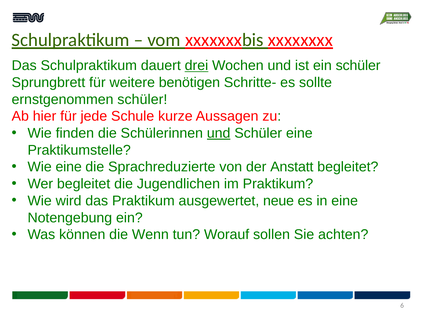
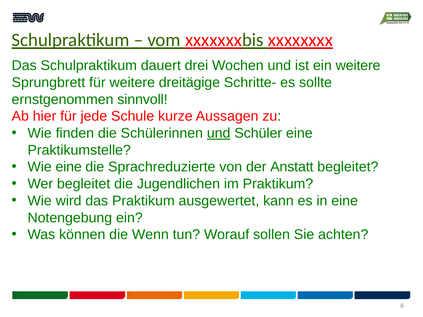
drei underline: present -> none (196, 66)
ein schüler: schüler -> weitere (358, 66)
benötigen: benötigen -> dreitägige (189, 83)
ernstgenommen schüler: schüler -> sinnvoll (142, 99)
neue: neue -> kann (278, 201)
